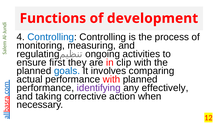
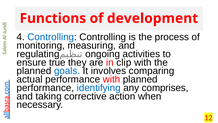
first: first -> true (57, 62)
identifying colour: purple -> blue (99, 88)
effectively: effectively -> comprises (165, 88)
